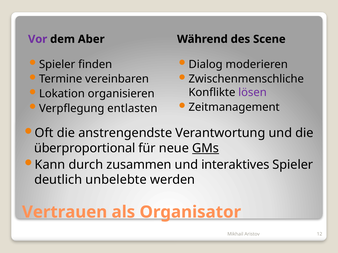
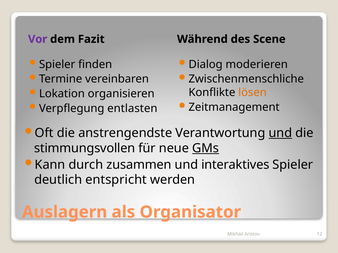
Aber: Aber -> Fazit (91, 39)
lösen colour: purple -> orange (252, 93)
und underline: none -> present (280, 133)
überproportional: überproportional -> stimmungsvollen (85, 149)
unbelebte: unbelebte -> entspricht (116, 180)
Vertrauen: Vertrauen -> Auslagern (65, 212)
